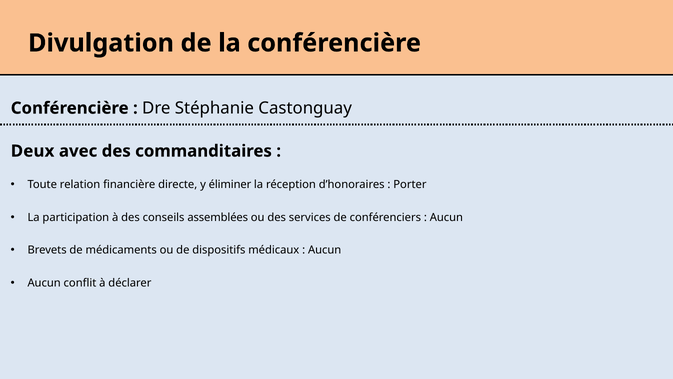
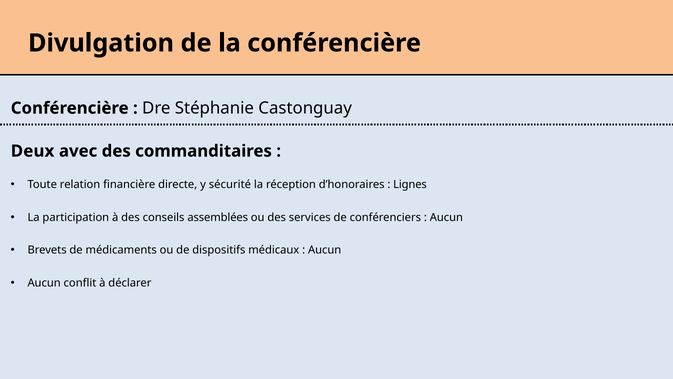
éliminer: éliminer -> sécurité (230, 185)
Porter: Porter -> Lignes (410, 185)
